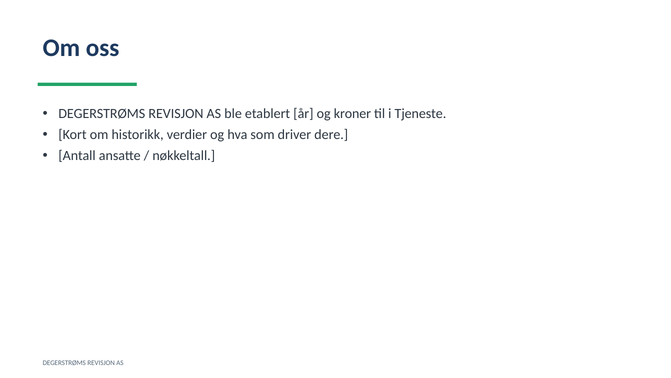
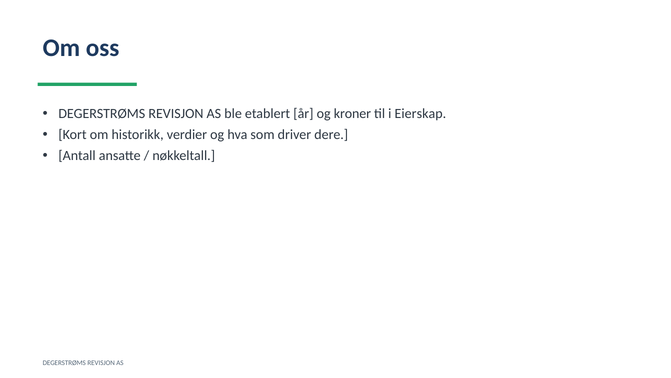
Tjeneste: Tjeneste -> Eierskap (420, 114)
